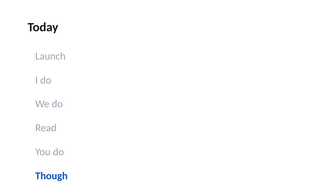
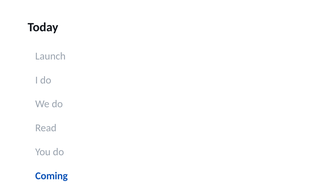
Though: Though -> Coming (52, 176)
